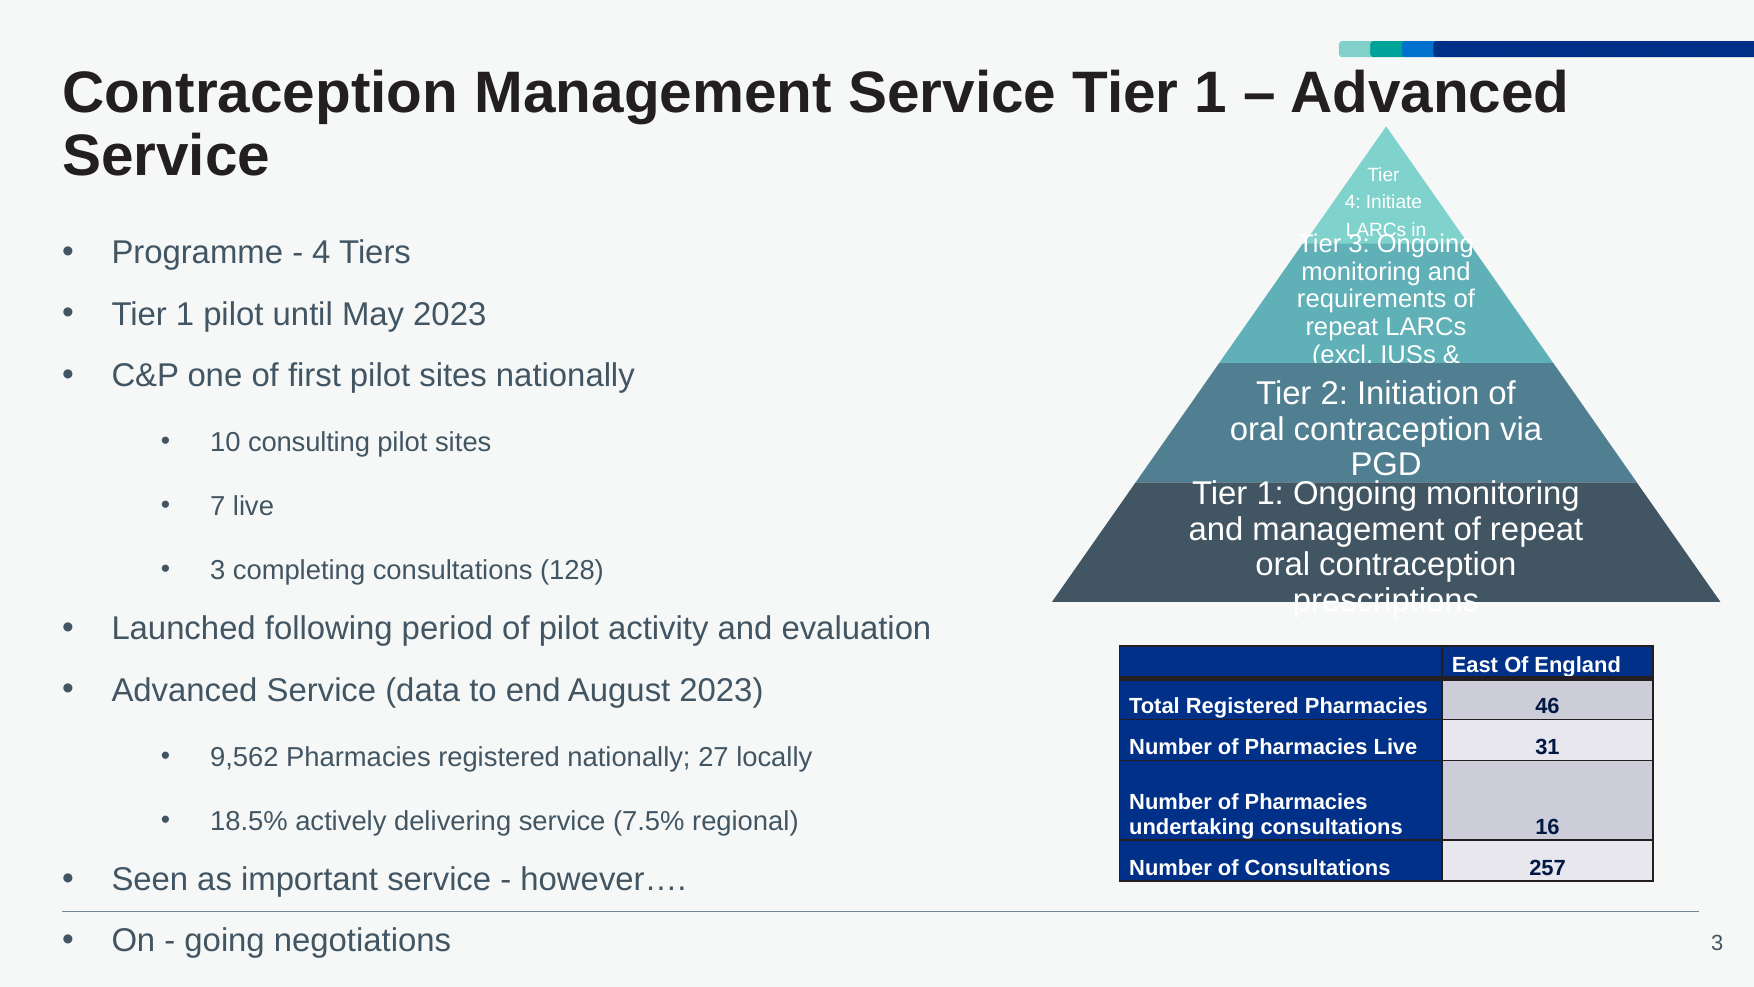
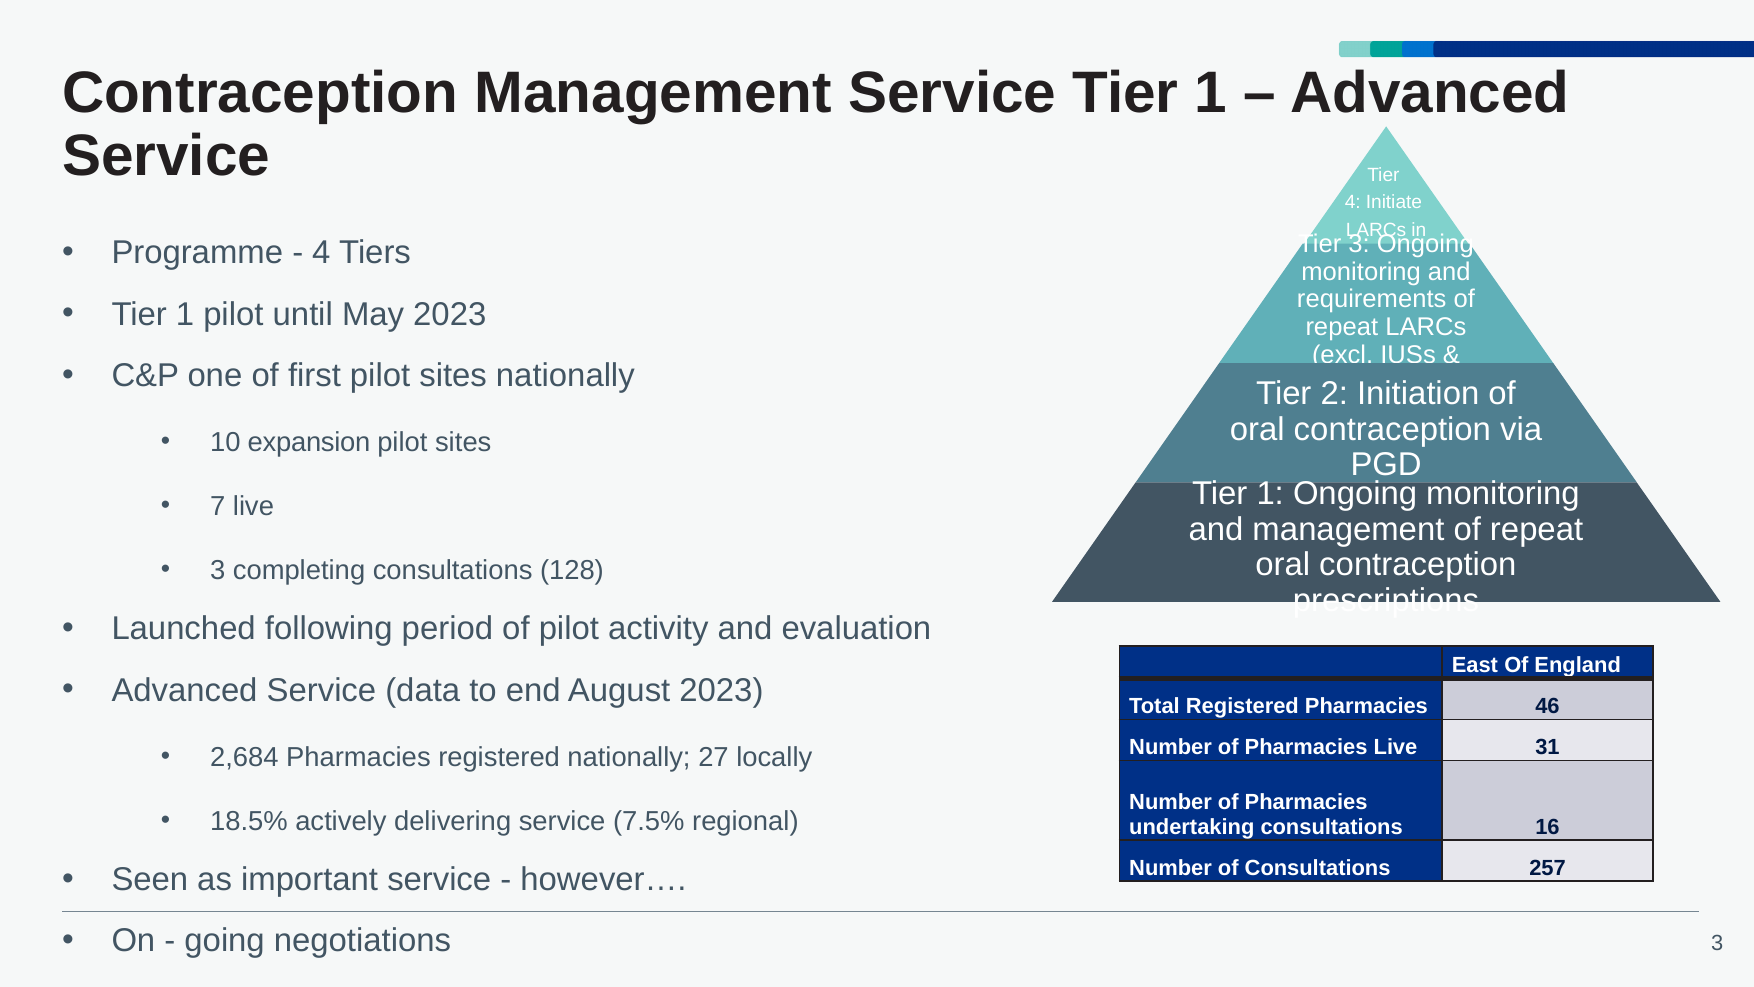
consulting: consulting -> expansion (309, 443)
9,562: 9,562 -> 2,684 (244, 757)
